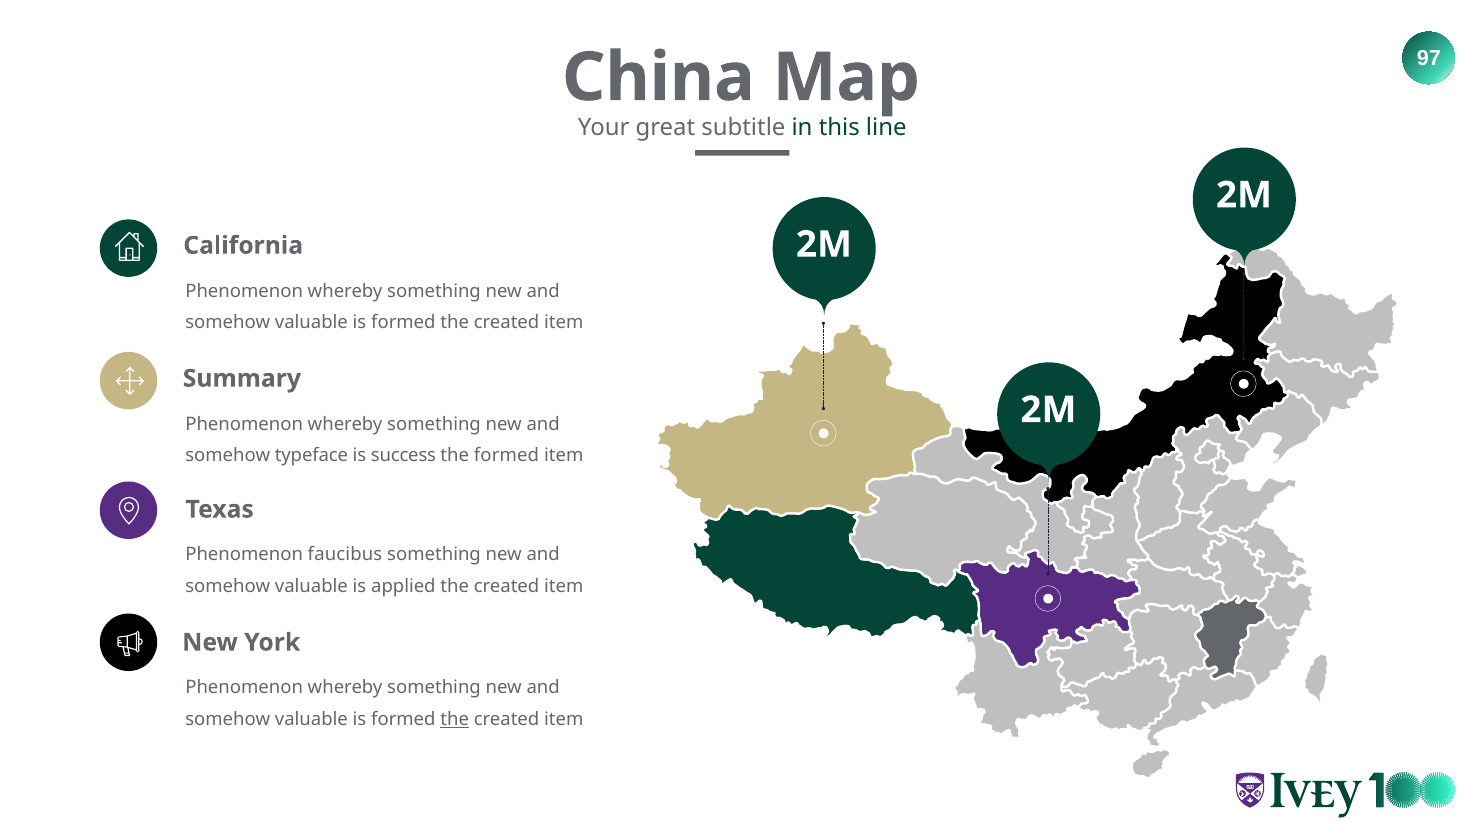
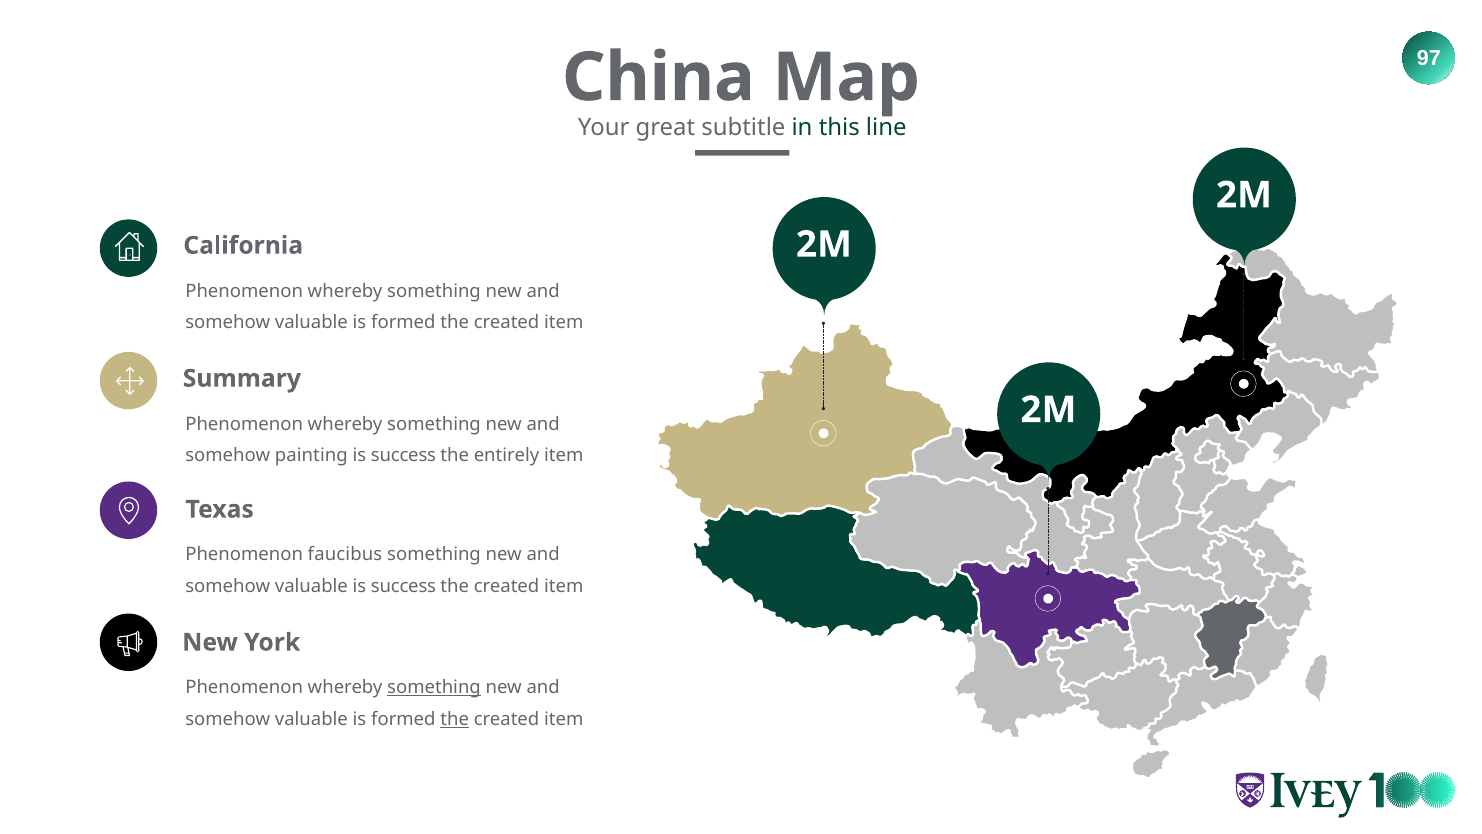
typeface: typeface -> painting (311, 455)
the formed: formed -> entirely (507, 455)
valuable is applied: applied -> success (403, 586)
something underline: none -> present (434, 688)
